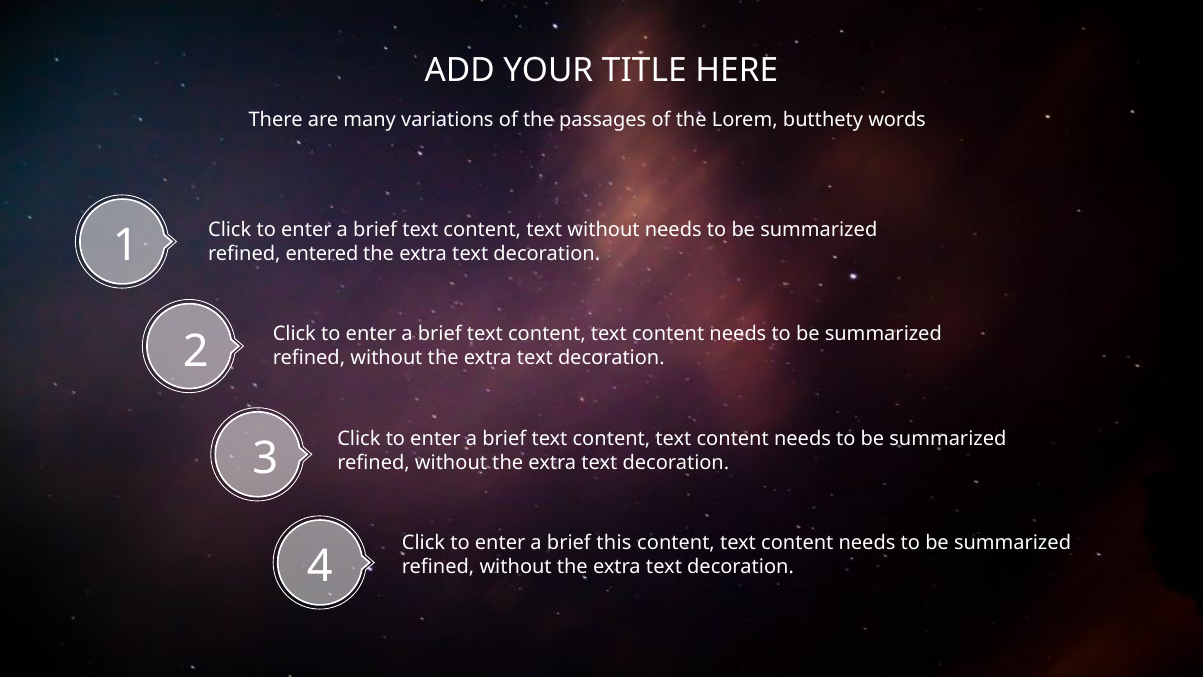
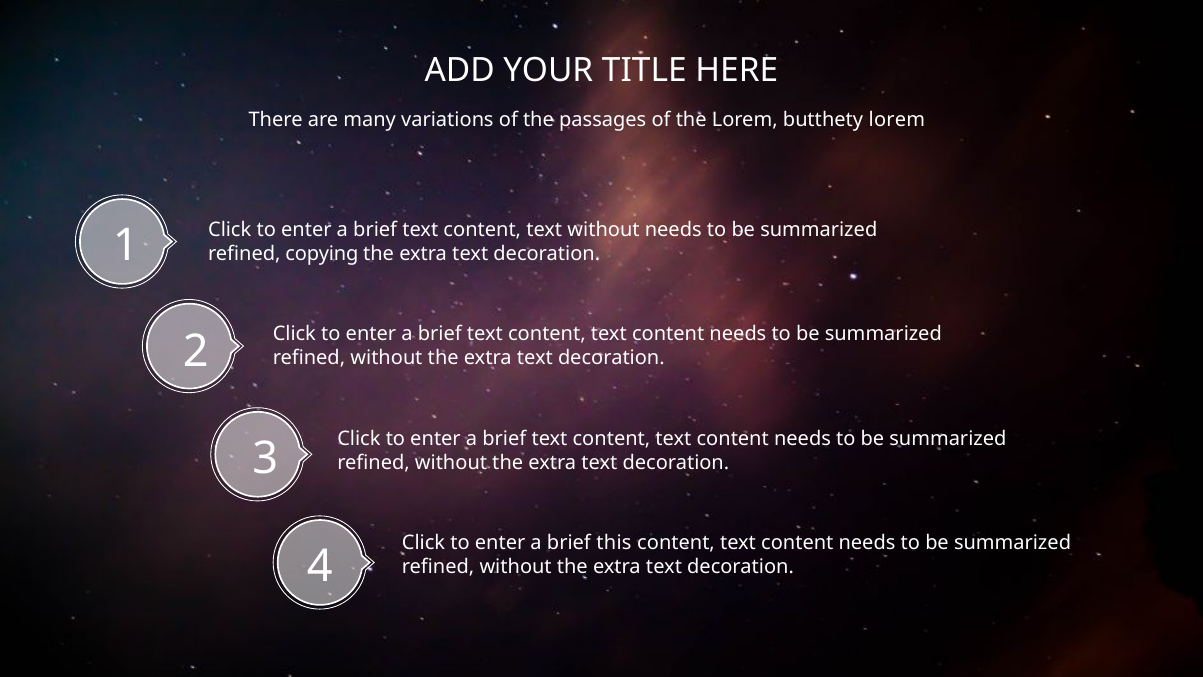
butthety words: words -> lorem (897, 120)
entered: entered -> copying (322, 253)
